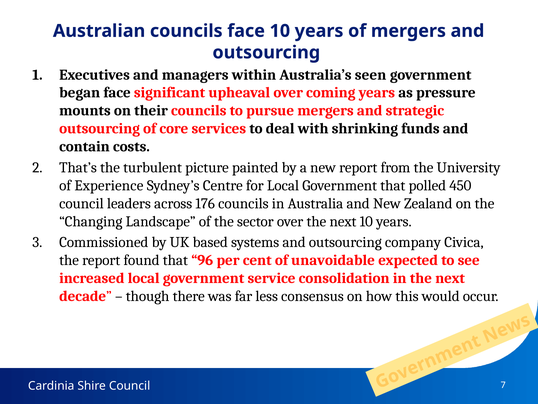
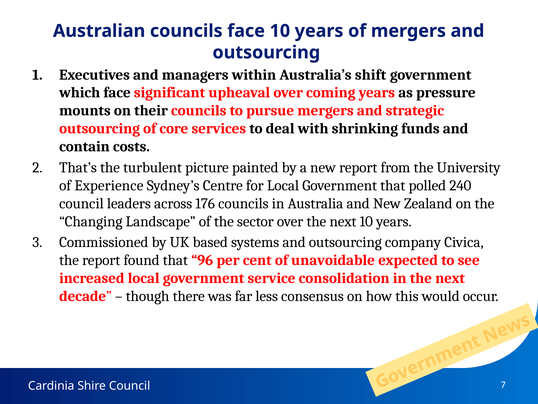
seen: seen -> shift (371, 75)
began: began -> which (80, 93)
450: 450 -> 240 (460, 185)
